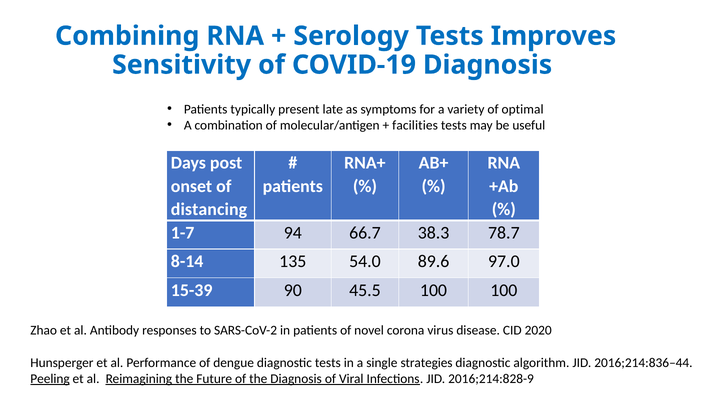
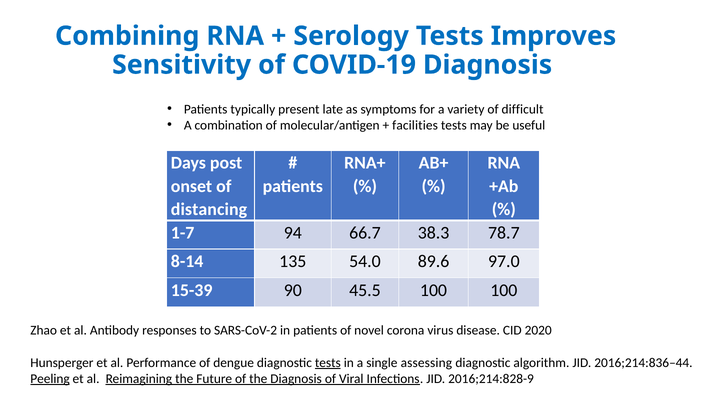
optimal: optimal -> difficult (523, 109)
tests underline: none -> present (328, 363)
strategies: strategies -> assessing (426, 363)
